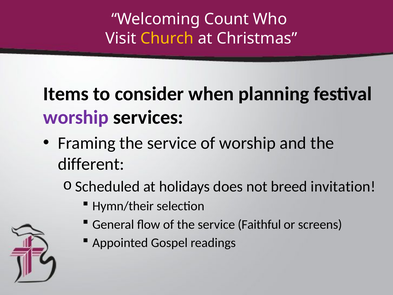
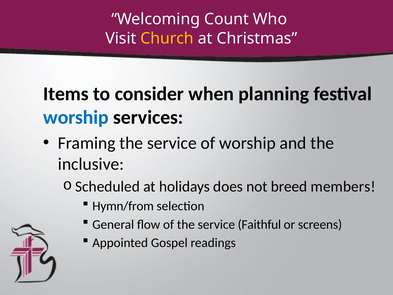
worship colour: purple -> blue (76, 117)
different: different -> inclusive (91, 164)
invitation: invitation -> members (343, 186)
Hymn/their: Hymn/their -> Hymn/from (123, 206)
